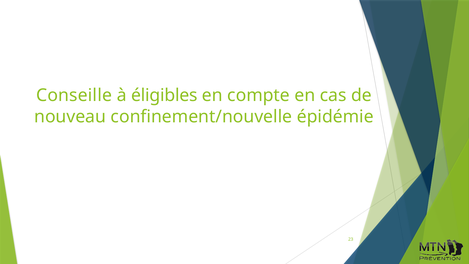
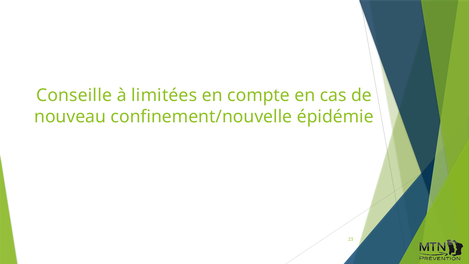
éligibles: éligibles -> limitées (164, 95)
